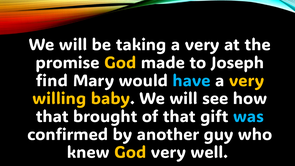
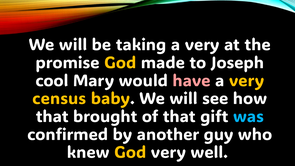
find: find -> cool (52, 81)
have colour: light blue -> pink (192, 81)
willing: willing -> census (59, 99)
